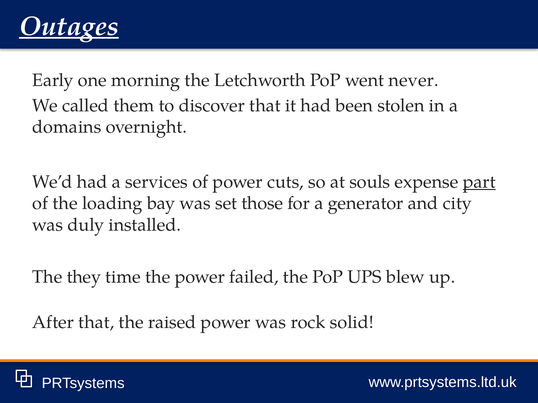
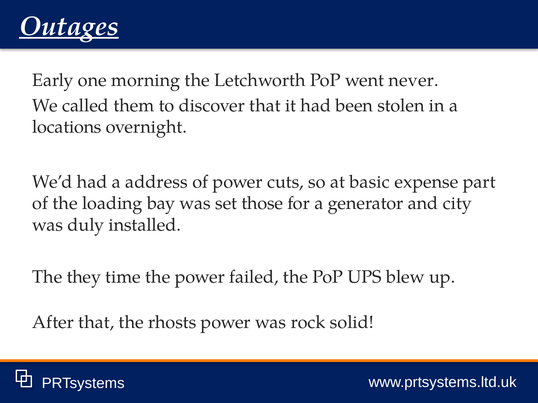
domains: domains -> locations (67, 127)
services: services -> address (157, 182)
souls: souls -> basic (370, 182)
part underline: present -> none (479, 182)
raised: raised -> rhosts (172, 323)
